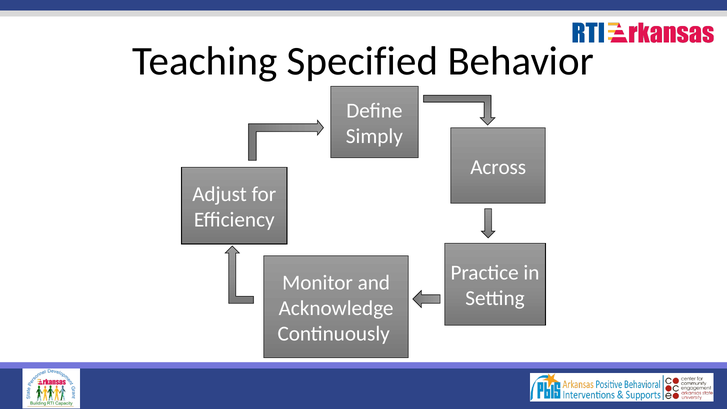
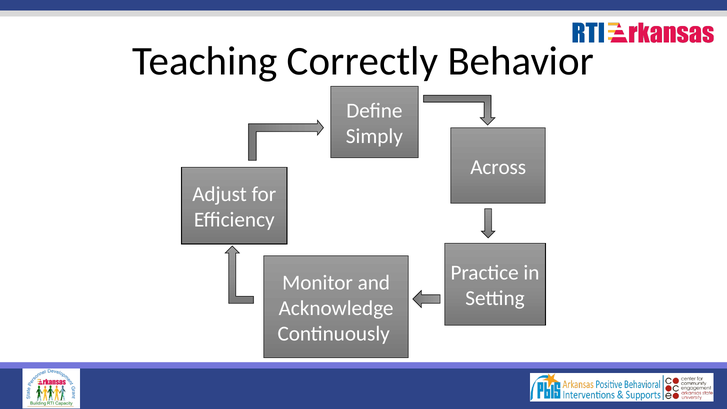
Specified: Specified -> Correctly (362, 61)
